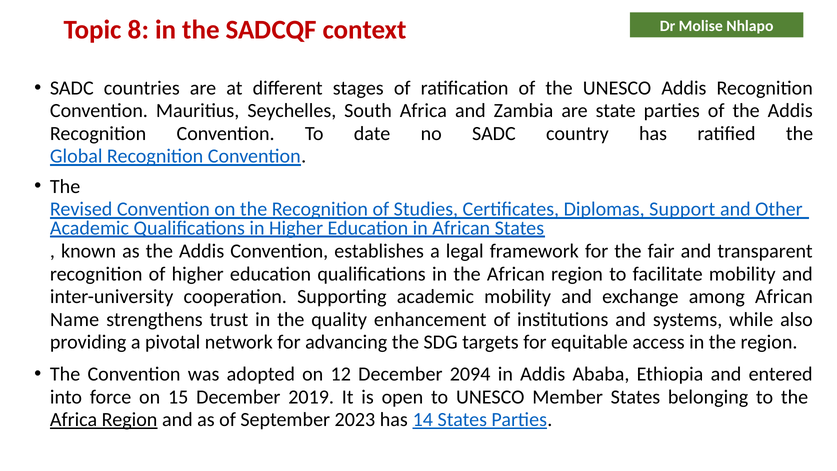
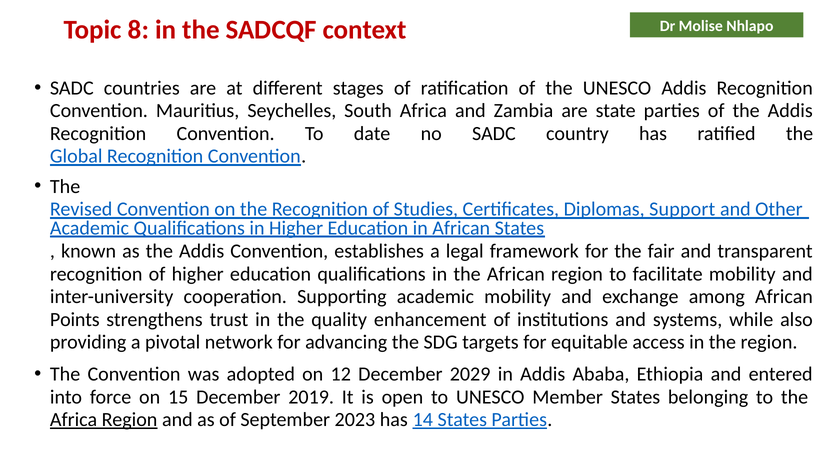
Name: Name -> Points (75, 319)
2094: 2094 -> 2029 (470, 374)
